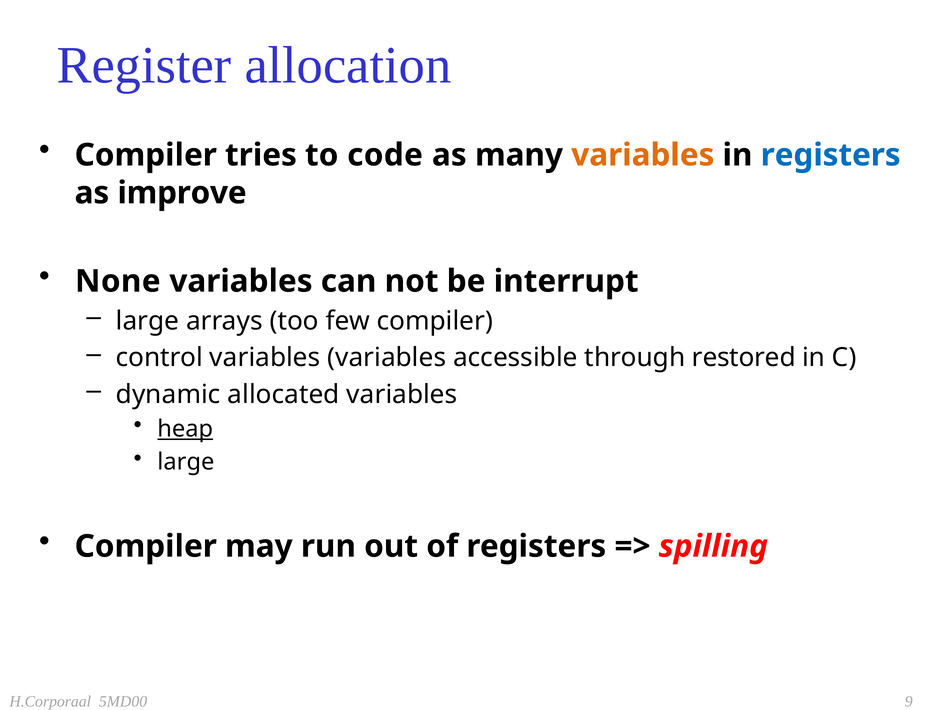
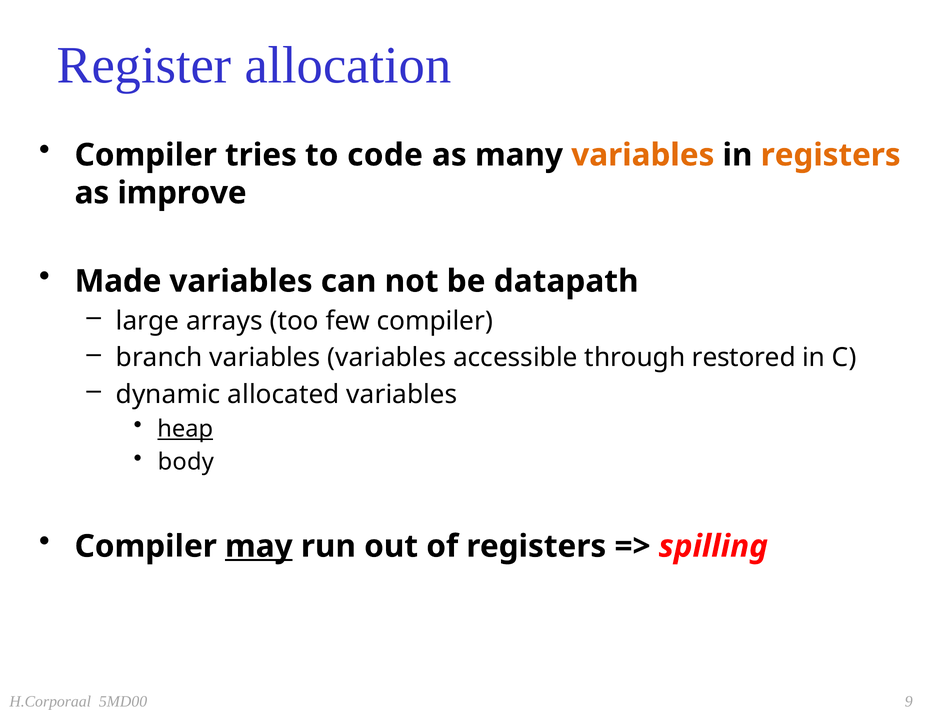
registers colour: blue -> orange (831, 155)
None: None -> Made (118, 281)
interrupt: interrupt -> datapath (566, 281)
control: control -> branch (159, 357)
large: large -> body (186, 462)
may underline: none -> present (259, 546)
